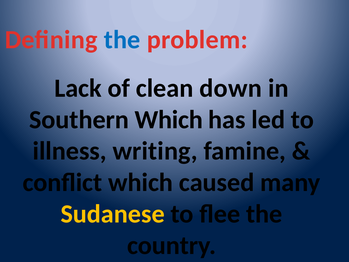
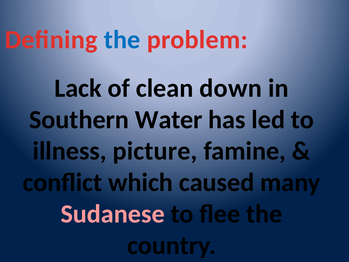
Southern Which: Which -> Water (169, 120)
writing: writing -> picture (155, 151)
Sudanese colour: yellow -> pink (113, 214)
